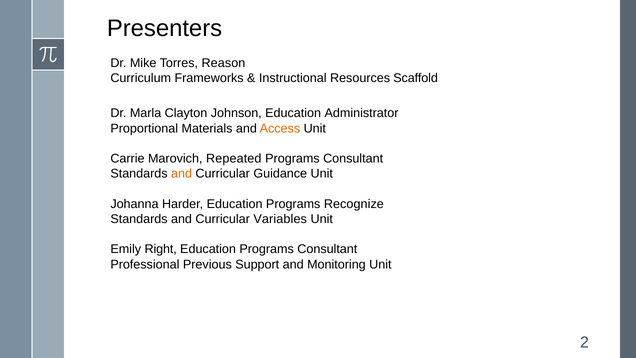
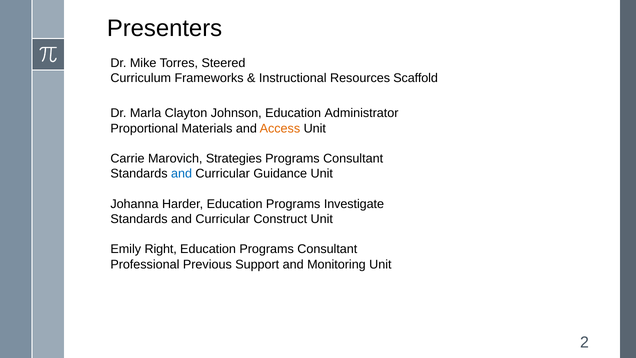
Reason: Reason -> Steered (223, 63)
Repeated: Repeated -> Strategies (234, 159)
and colour: orange -> blue (182, 174)
Recognize: Recognize -> Investigate (354, 204)
Variables: Variables -> Construct (280, 219)
